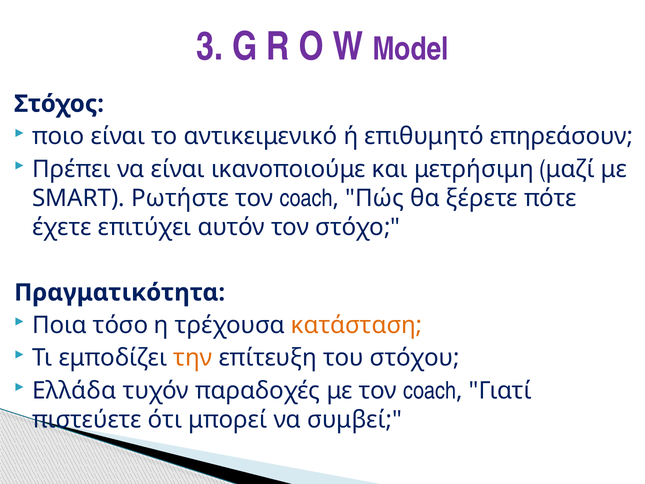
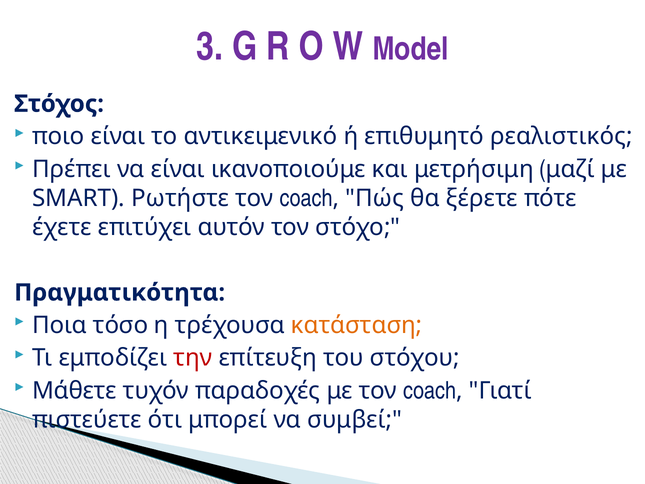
επηρεάσουν: επηρεάσουν -> ρεαλιστικός (561, 136)
την colour: orange -> red (193, 358)
Ελλάδα: Ελλάδα -> Μάθετε (74, 390)
